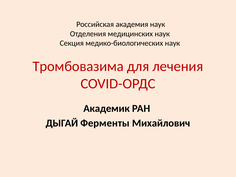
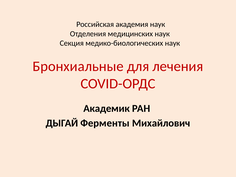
Тромбовазима: Тромбовазима -> Бронхиальные (78, 66)
